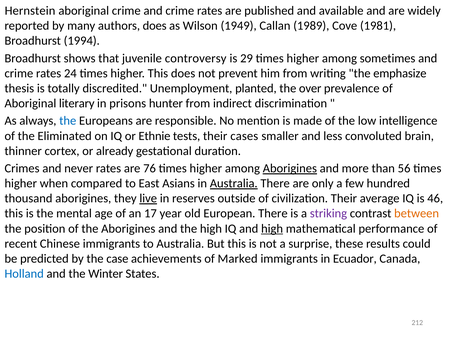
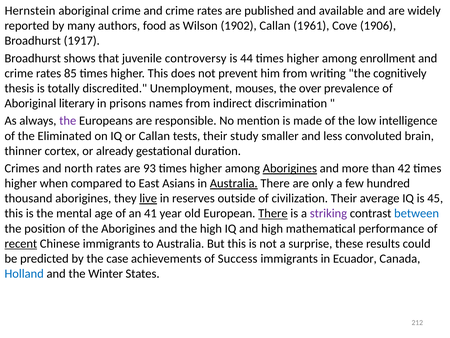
authors does: does -> food (155, 26)
1949: 1949 -> 1902 (239, 26)
1989: 1989 -> 1961 (311, 26)
1981: 1981 -> 1906 (378, 26)
1994: 1994 -> 1917 (82, 41)
29: 29 -> 44 (247, 58)
sometimes: sometimes -> enrollment (388, 58)
24: 24 -> 85 (70, 73)
emphasize: emphasize -> cognitively (400, 73)
planted: planted -> mouses (256, 88)
hunter: hunter -> names (166, 103)
the colour: blue -> purple (68, 121)
or Ethnie: Ethnie -> Callan (154, 136)
cases: cases -> study (244, 136)
never: never -> north (79, 168)
76: 76 -> 93 (150, 168)
56: 56 -> 42 (404, 168)
46: 46 -> 45 (435, 198)
17: 17 -> 41 (150, 213)
There underline: none -> present (273, 213)
between colour: orange -> blue (417, 213)
high underline: present -> none (272, 228)
recent underline: none -> present (21, 243)
Marked: Marked -> Success (238, 258)
